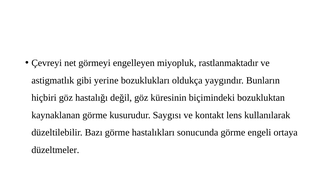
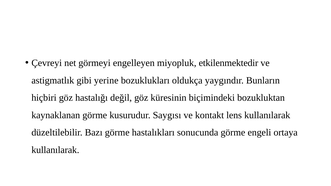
rastlanmaktadır: rastlanmaktadır -> etkilenmektedir (228, 63)
düzeltmeler: düzeltmeler -> kullanılarak (55, 150)
